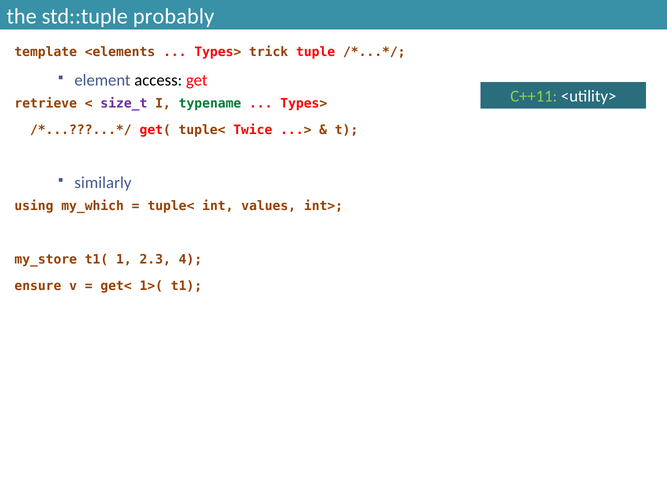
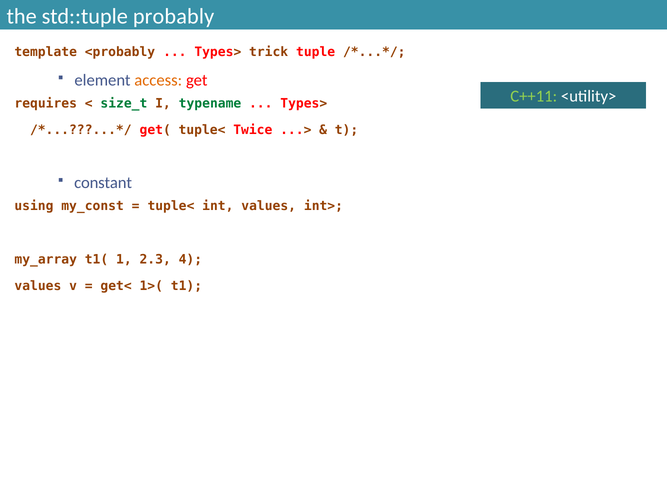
<elements: <elements -> <probably (120, 52)
access colour: black -> orange (158, 80)
retrieve: retrieve -> requires (46, 103)
size_t colour: purple -> green (124, 103)
similarly: similarly -> constant (103, 183)
my_which: my_which -> my_const (93, 206)
my_store: my_store -> my_array (46, 260)
ensure: ensure -> values (38, 286)
